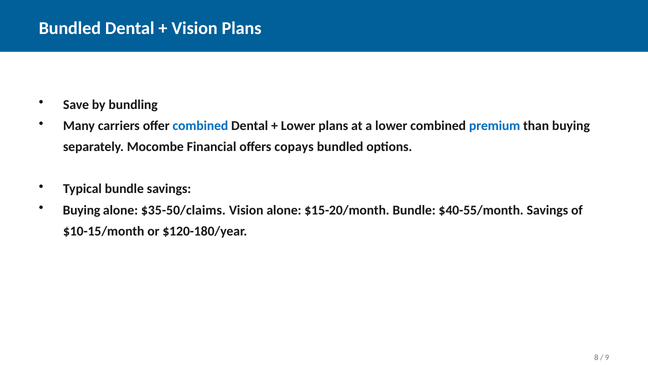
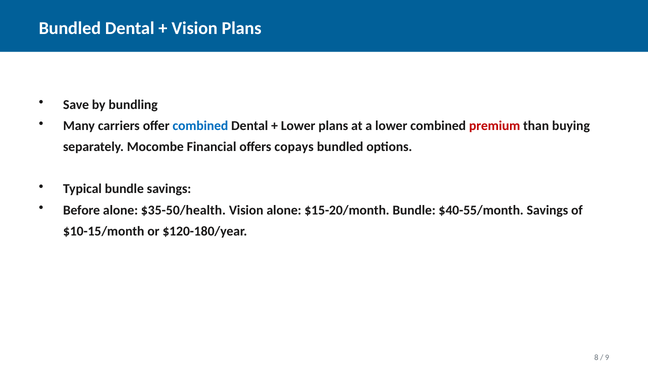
premium colour: blue -> red (495, 126)
Buying: Buying -> Before (82, 210)
$35-50/claims: $35-50/claims -> $35-50/health (183, 210)
